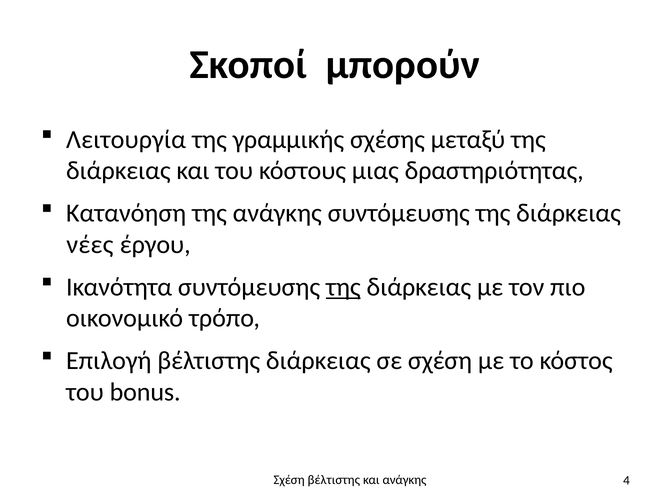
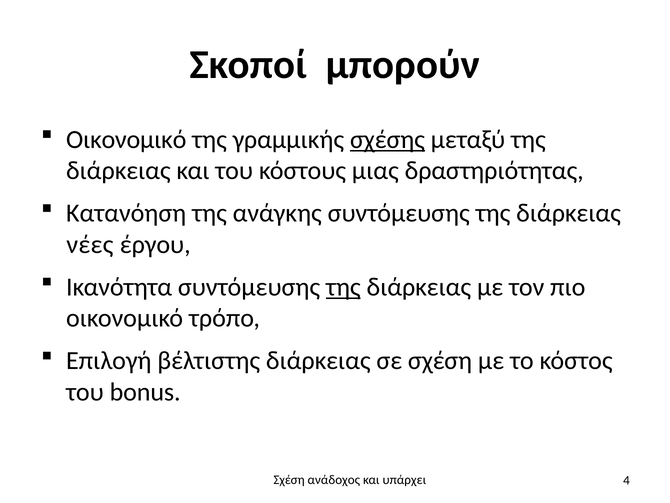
Λειτουργία: Λειτουργία -> Οικονομικό (126, 139)
σχέσης underline: none -> present (387, 139)
Σχέση βέλτιστης: βέλτιστης -> ανάδοχος (334, 480)
και ανάγκης: ανάγκης -> υπάρχει (404, 480)
